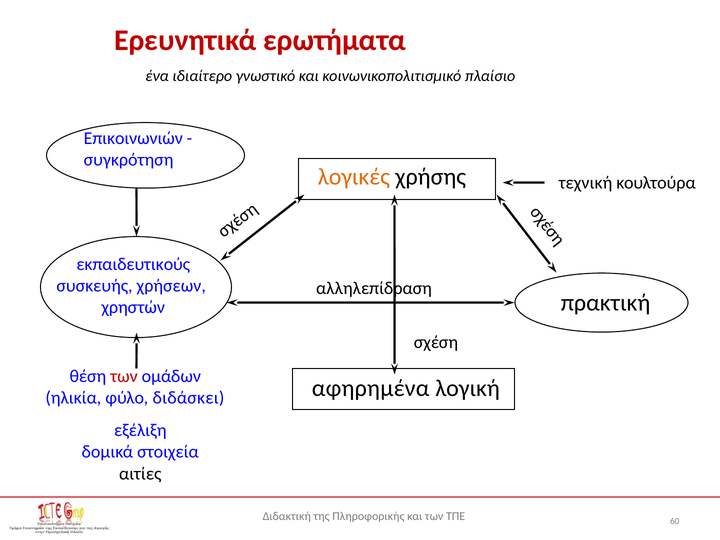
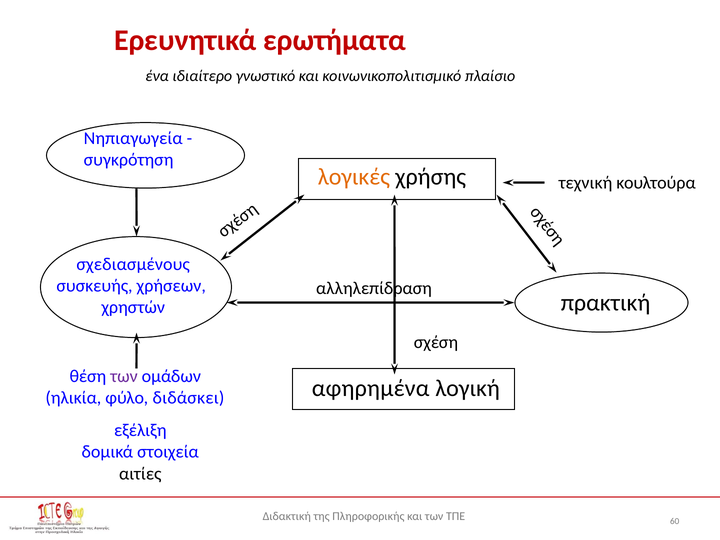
Επικοινωνιών: Επικοινωνιών -> Νηπιαγωγεία (133, 138)
εκπαιδευτικούς: εκπαιδευτικούς -> σχεδιασμένους (133, 264)
των colour: red -> purple (124, 376)
